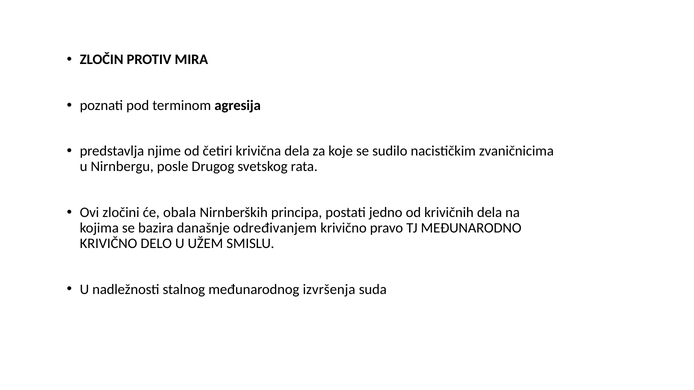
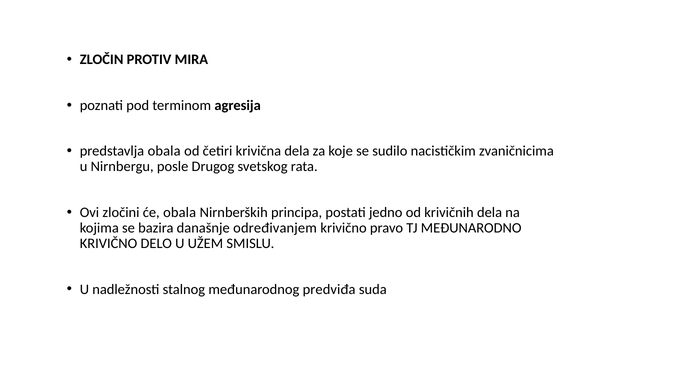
predstavlja njime: njime -> obala (164, 151)
izvršenja: izvršenja -> predviđa (329, 290)
